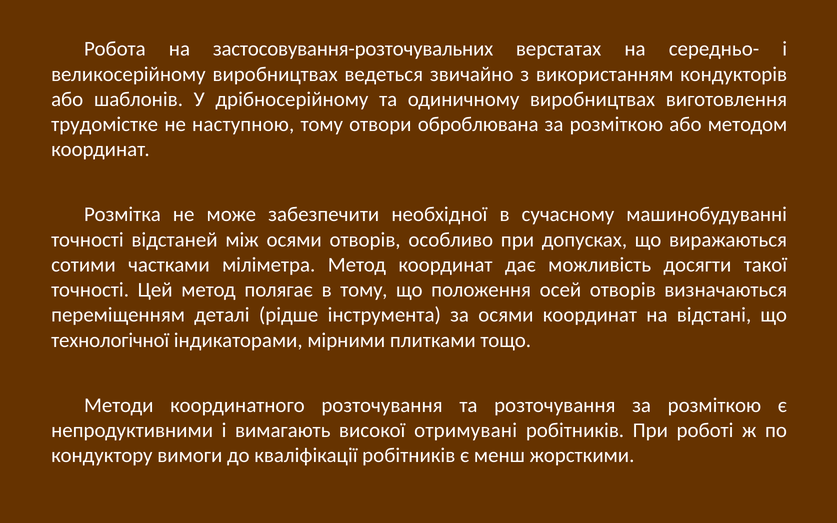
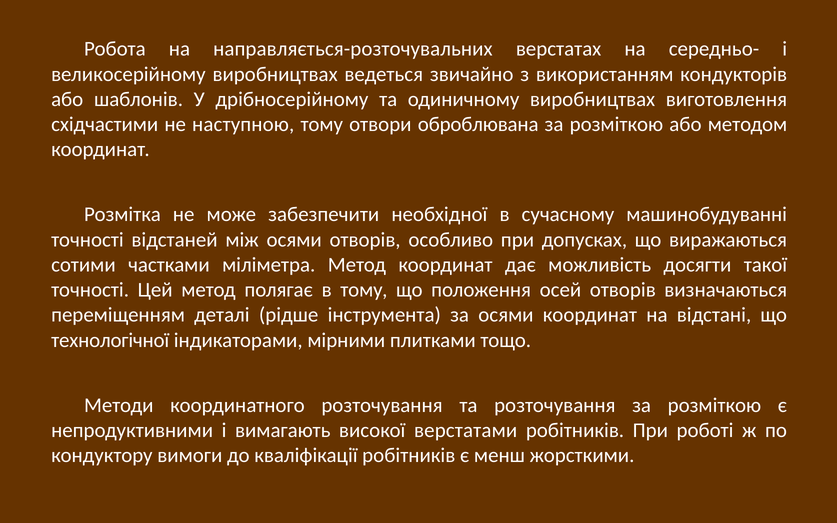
застосовування-розточувальних: застосовування-розточувальних -> направляється-розточувальних (353, 49)
трудомістке: трудомістке -> східчастими (105, 124)
отримувані: отримувані -> верстатами (466, 430)
